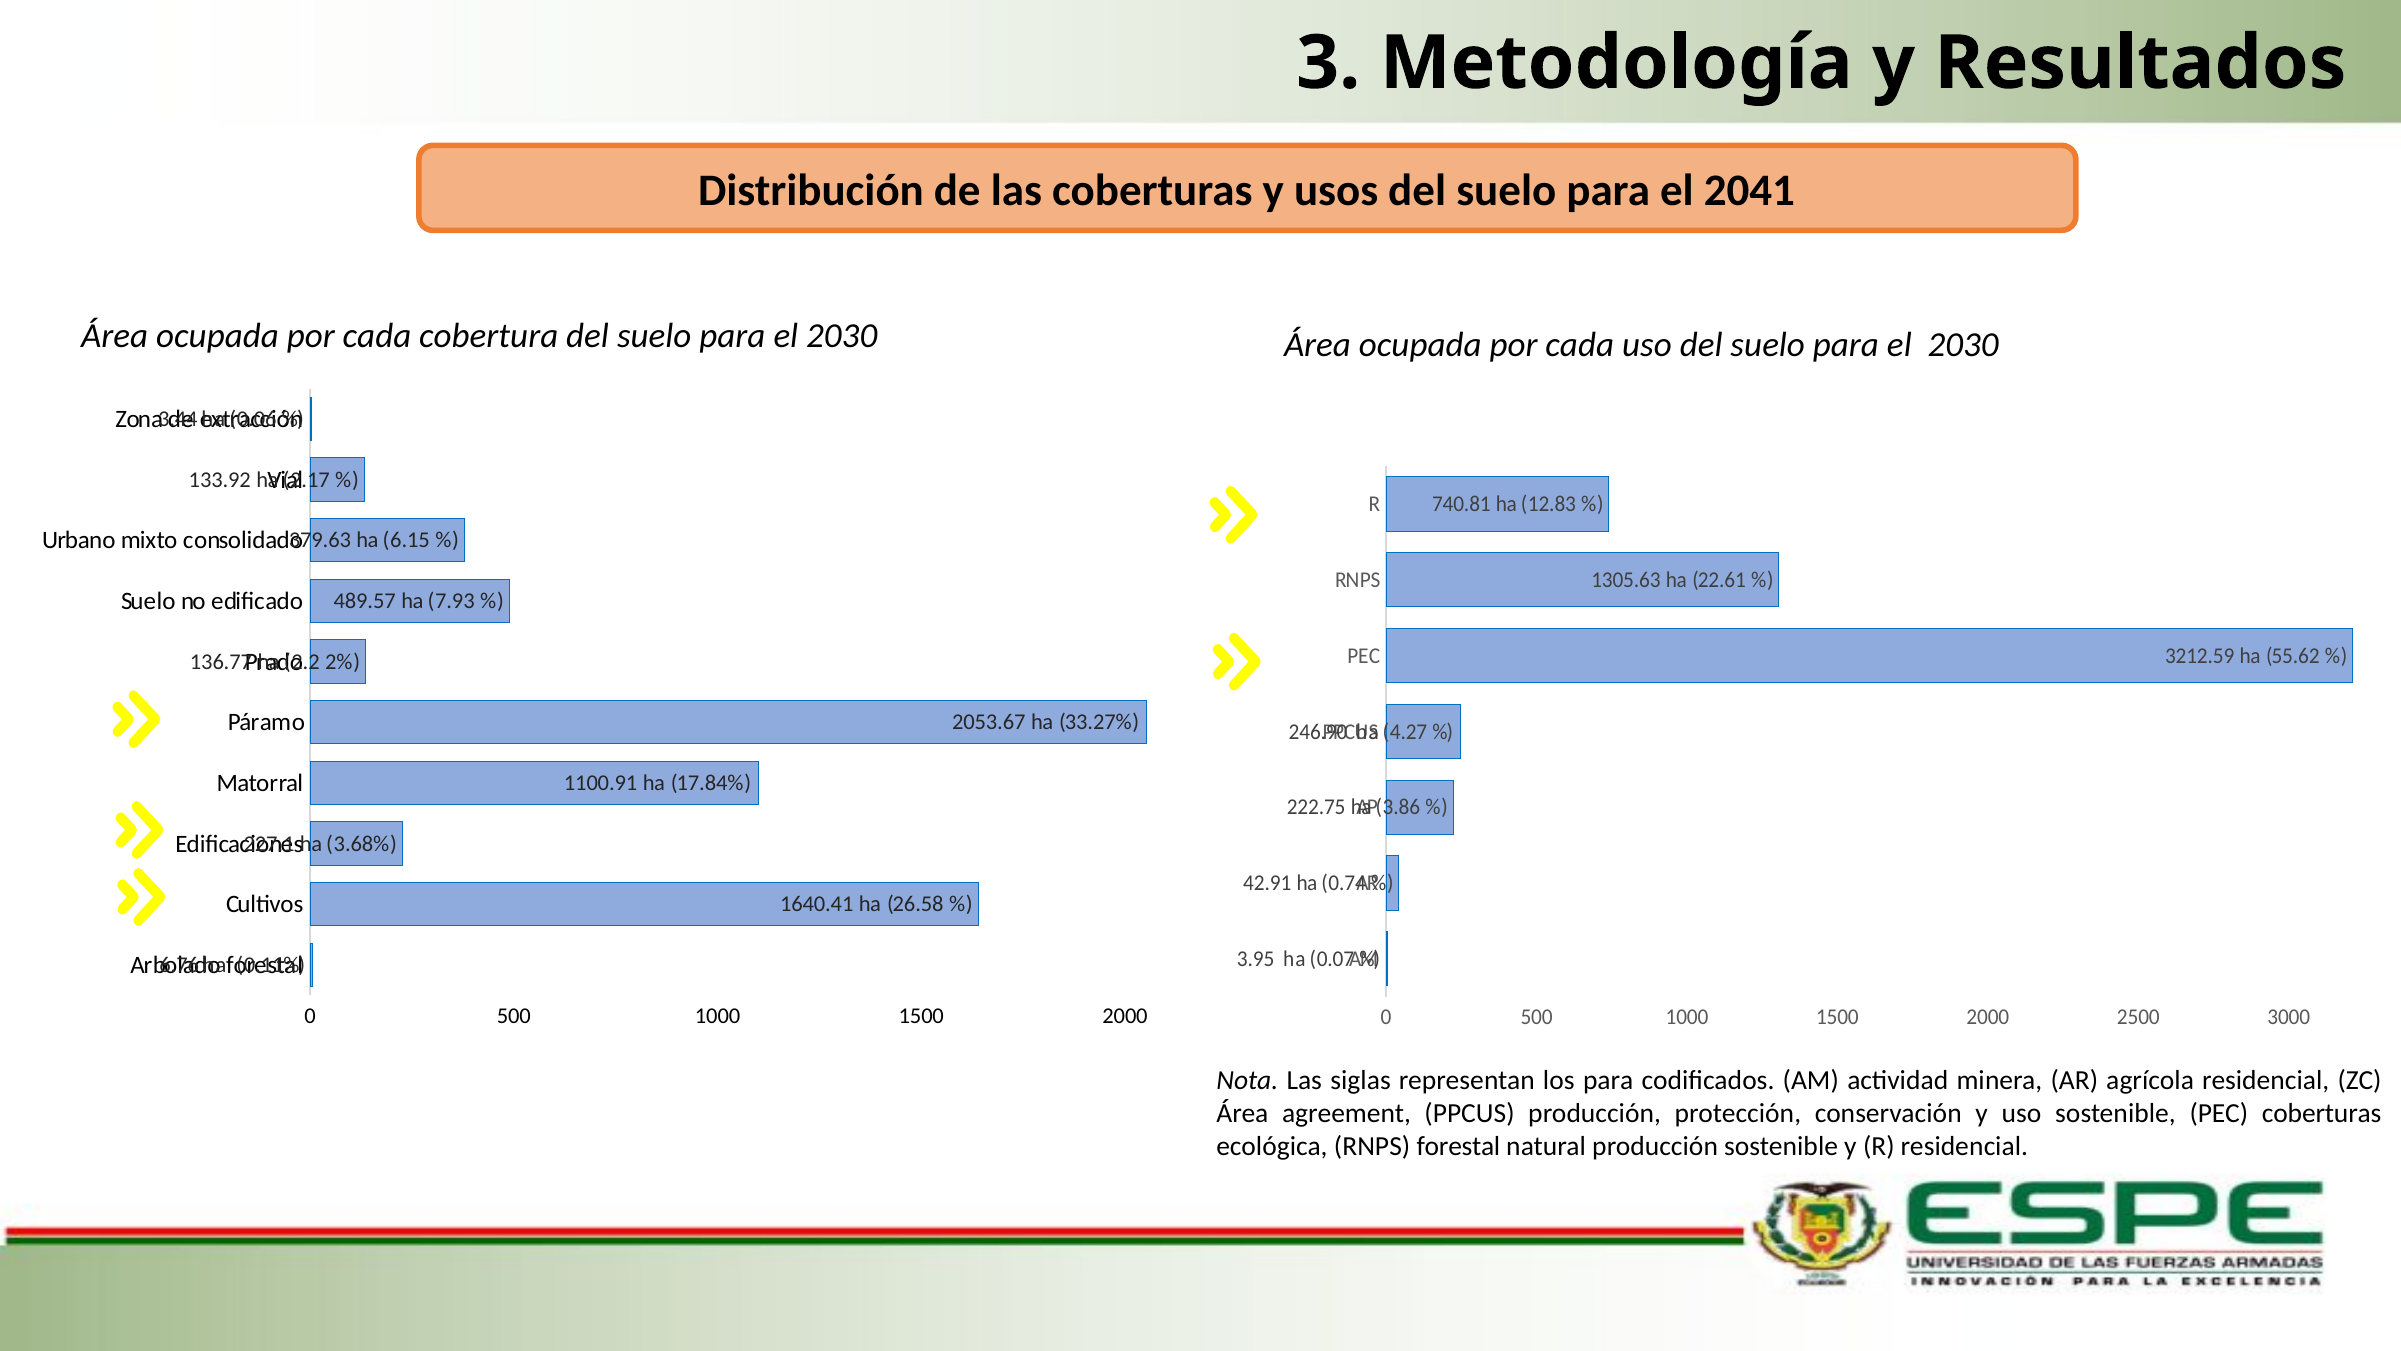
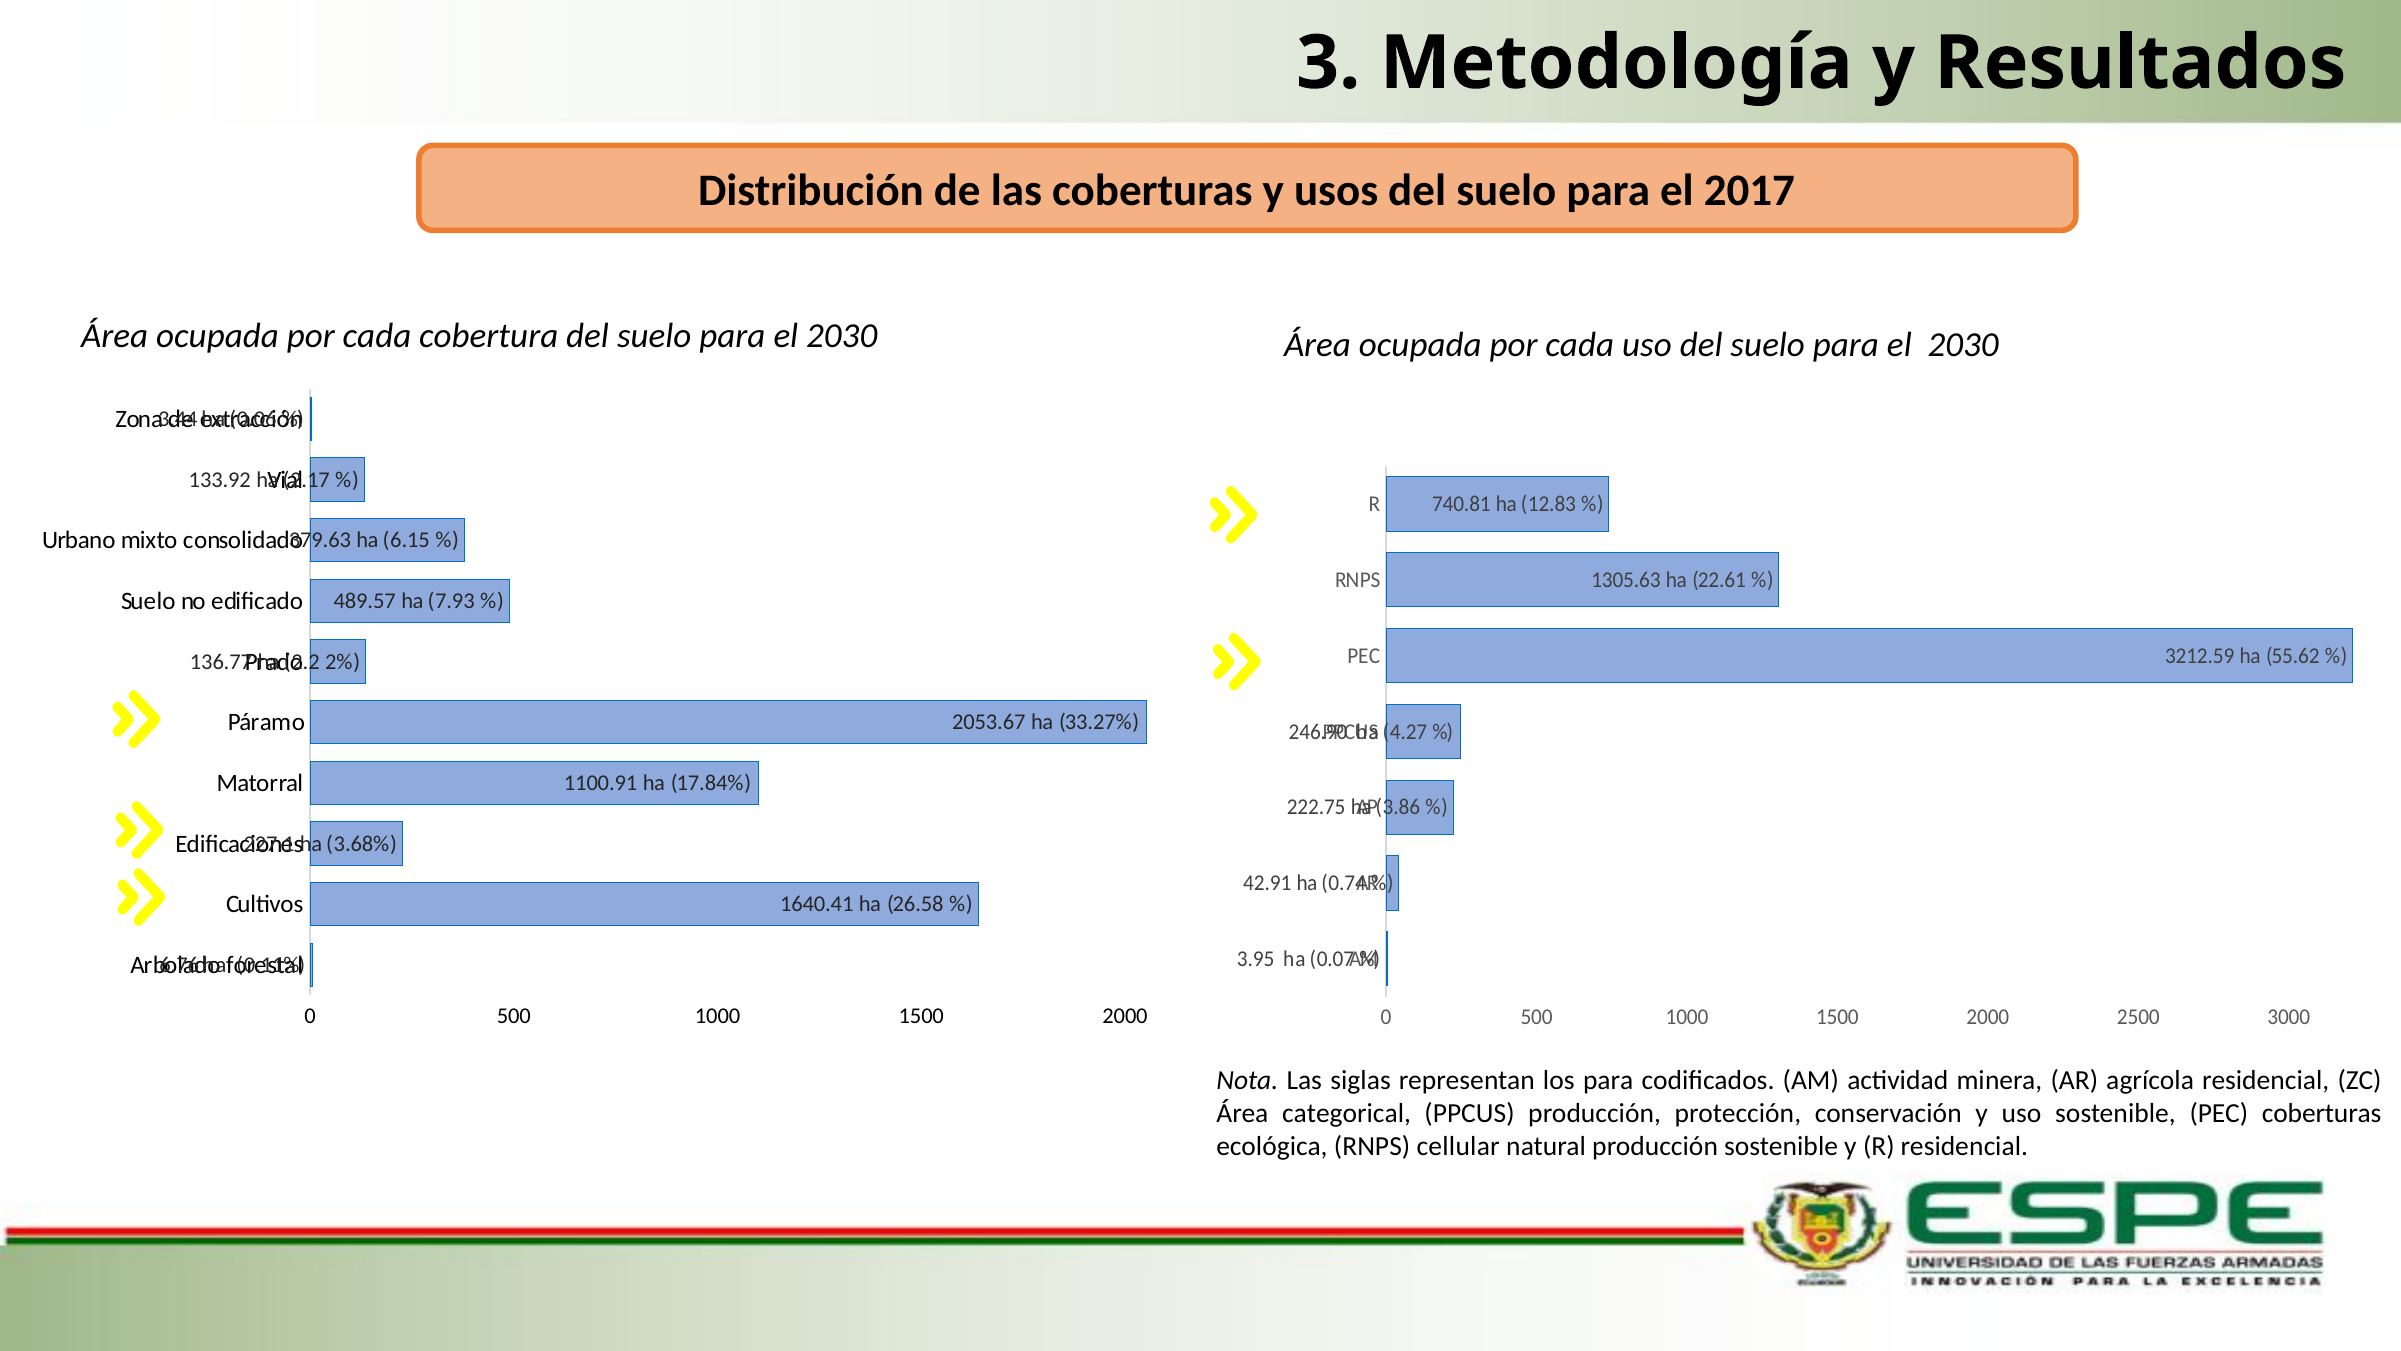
2041: 2041 -> 2017 (1749, 191)
agreement: agreement -> categorical (1346, 1113)
RNPS forestal: forestal -> cellular (1458, 1146)
